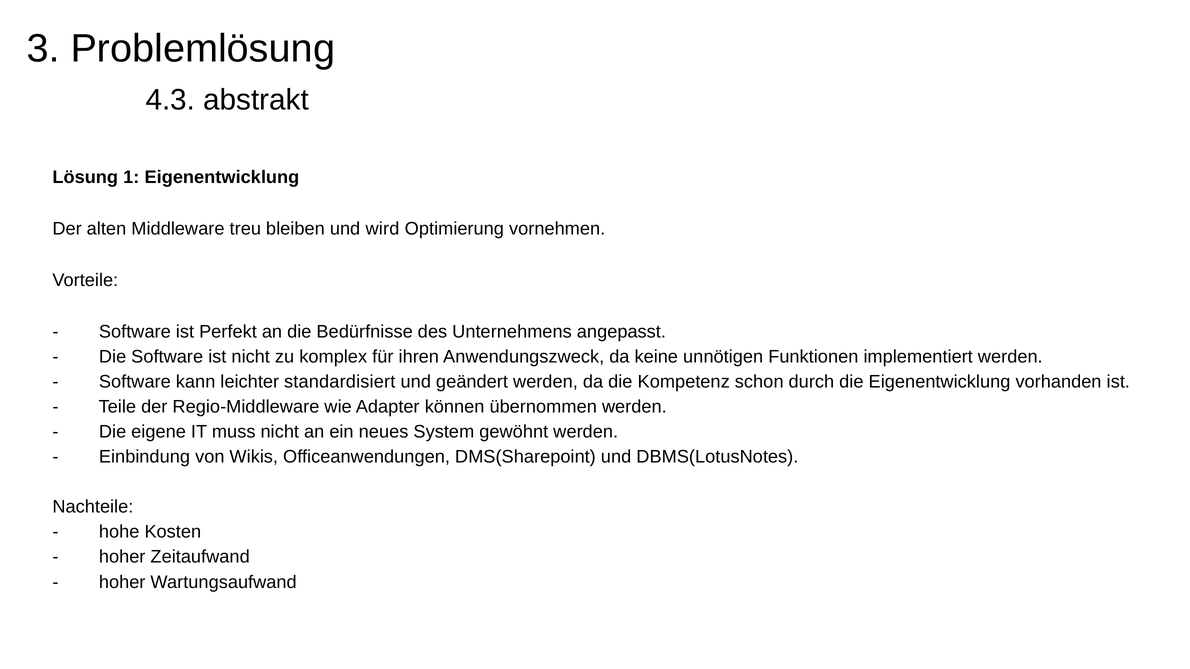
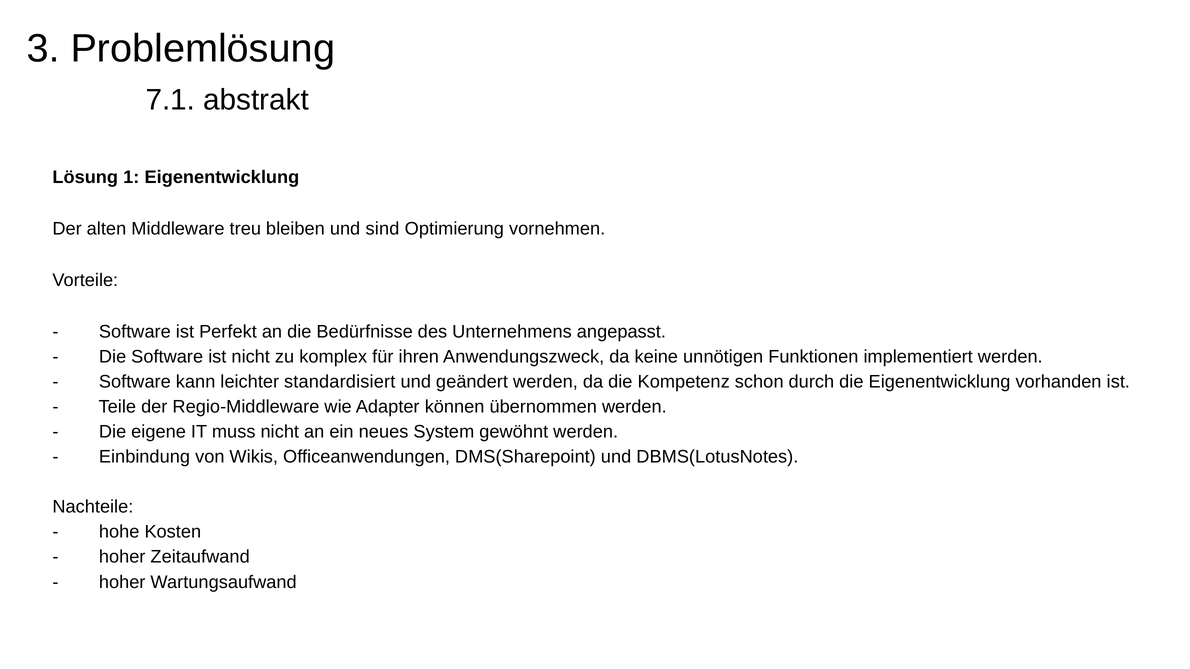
4.3: 4.3 -> 7.1 (170, 100)
wird: wird -> sind (382, 229)
